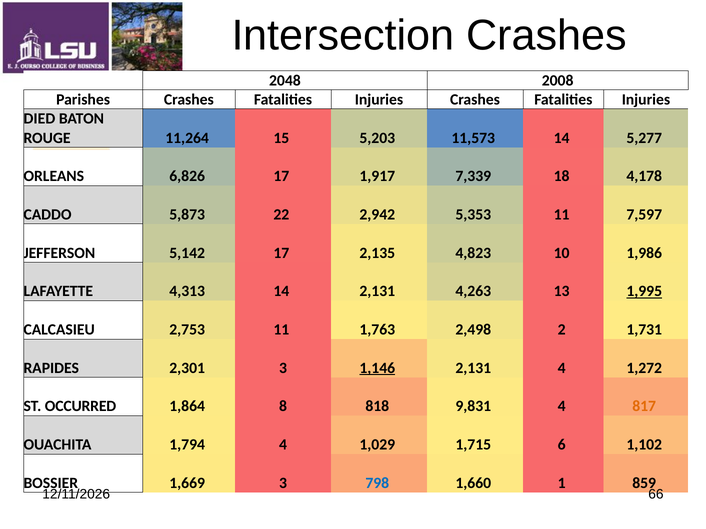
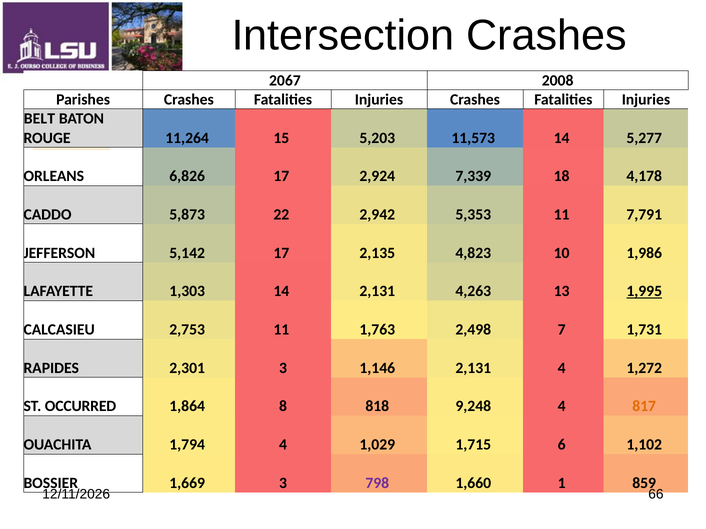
2048: 2048 -> 2067 (285, 80)
DIED: DIED -> BELT (39, 119)
1,917: 1,917 -> 2,924 (377, 176)
7,597: 7,597 -> 7,791 (644, 215)
4,313: 4,313 -> 1,303 (187, 292)
2: 2 -> 7 (562, 330)
1,146 underline: present -> none (377, 368)
9,831: 9,831 -> 9,248 (473, 407)
798 colour: blue -> purple (377, 483)
